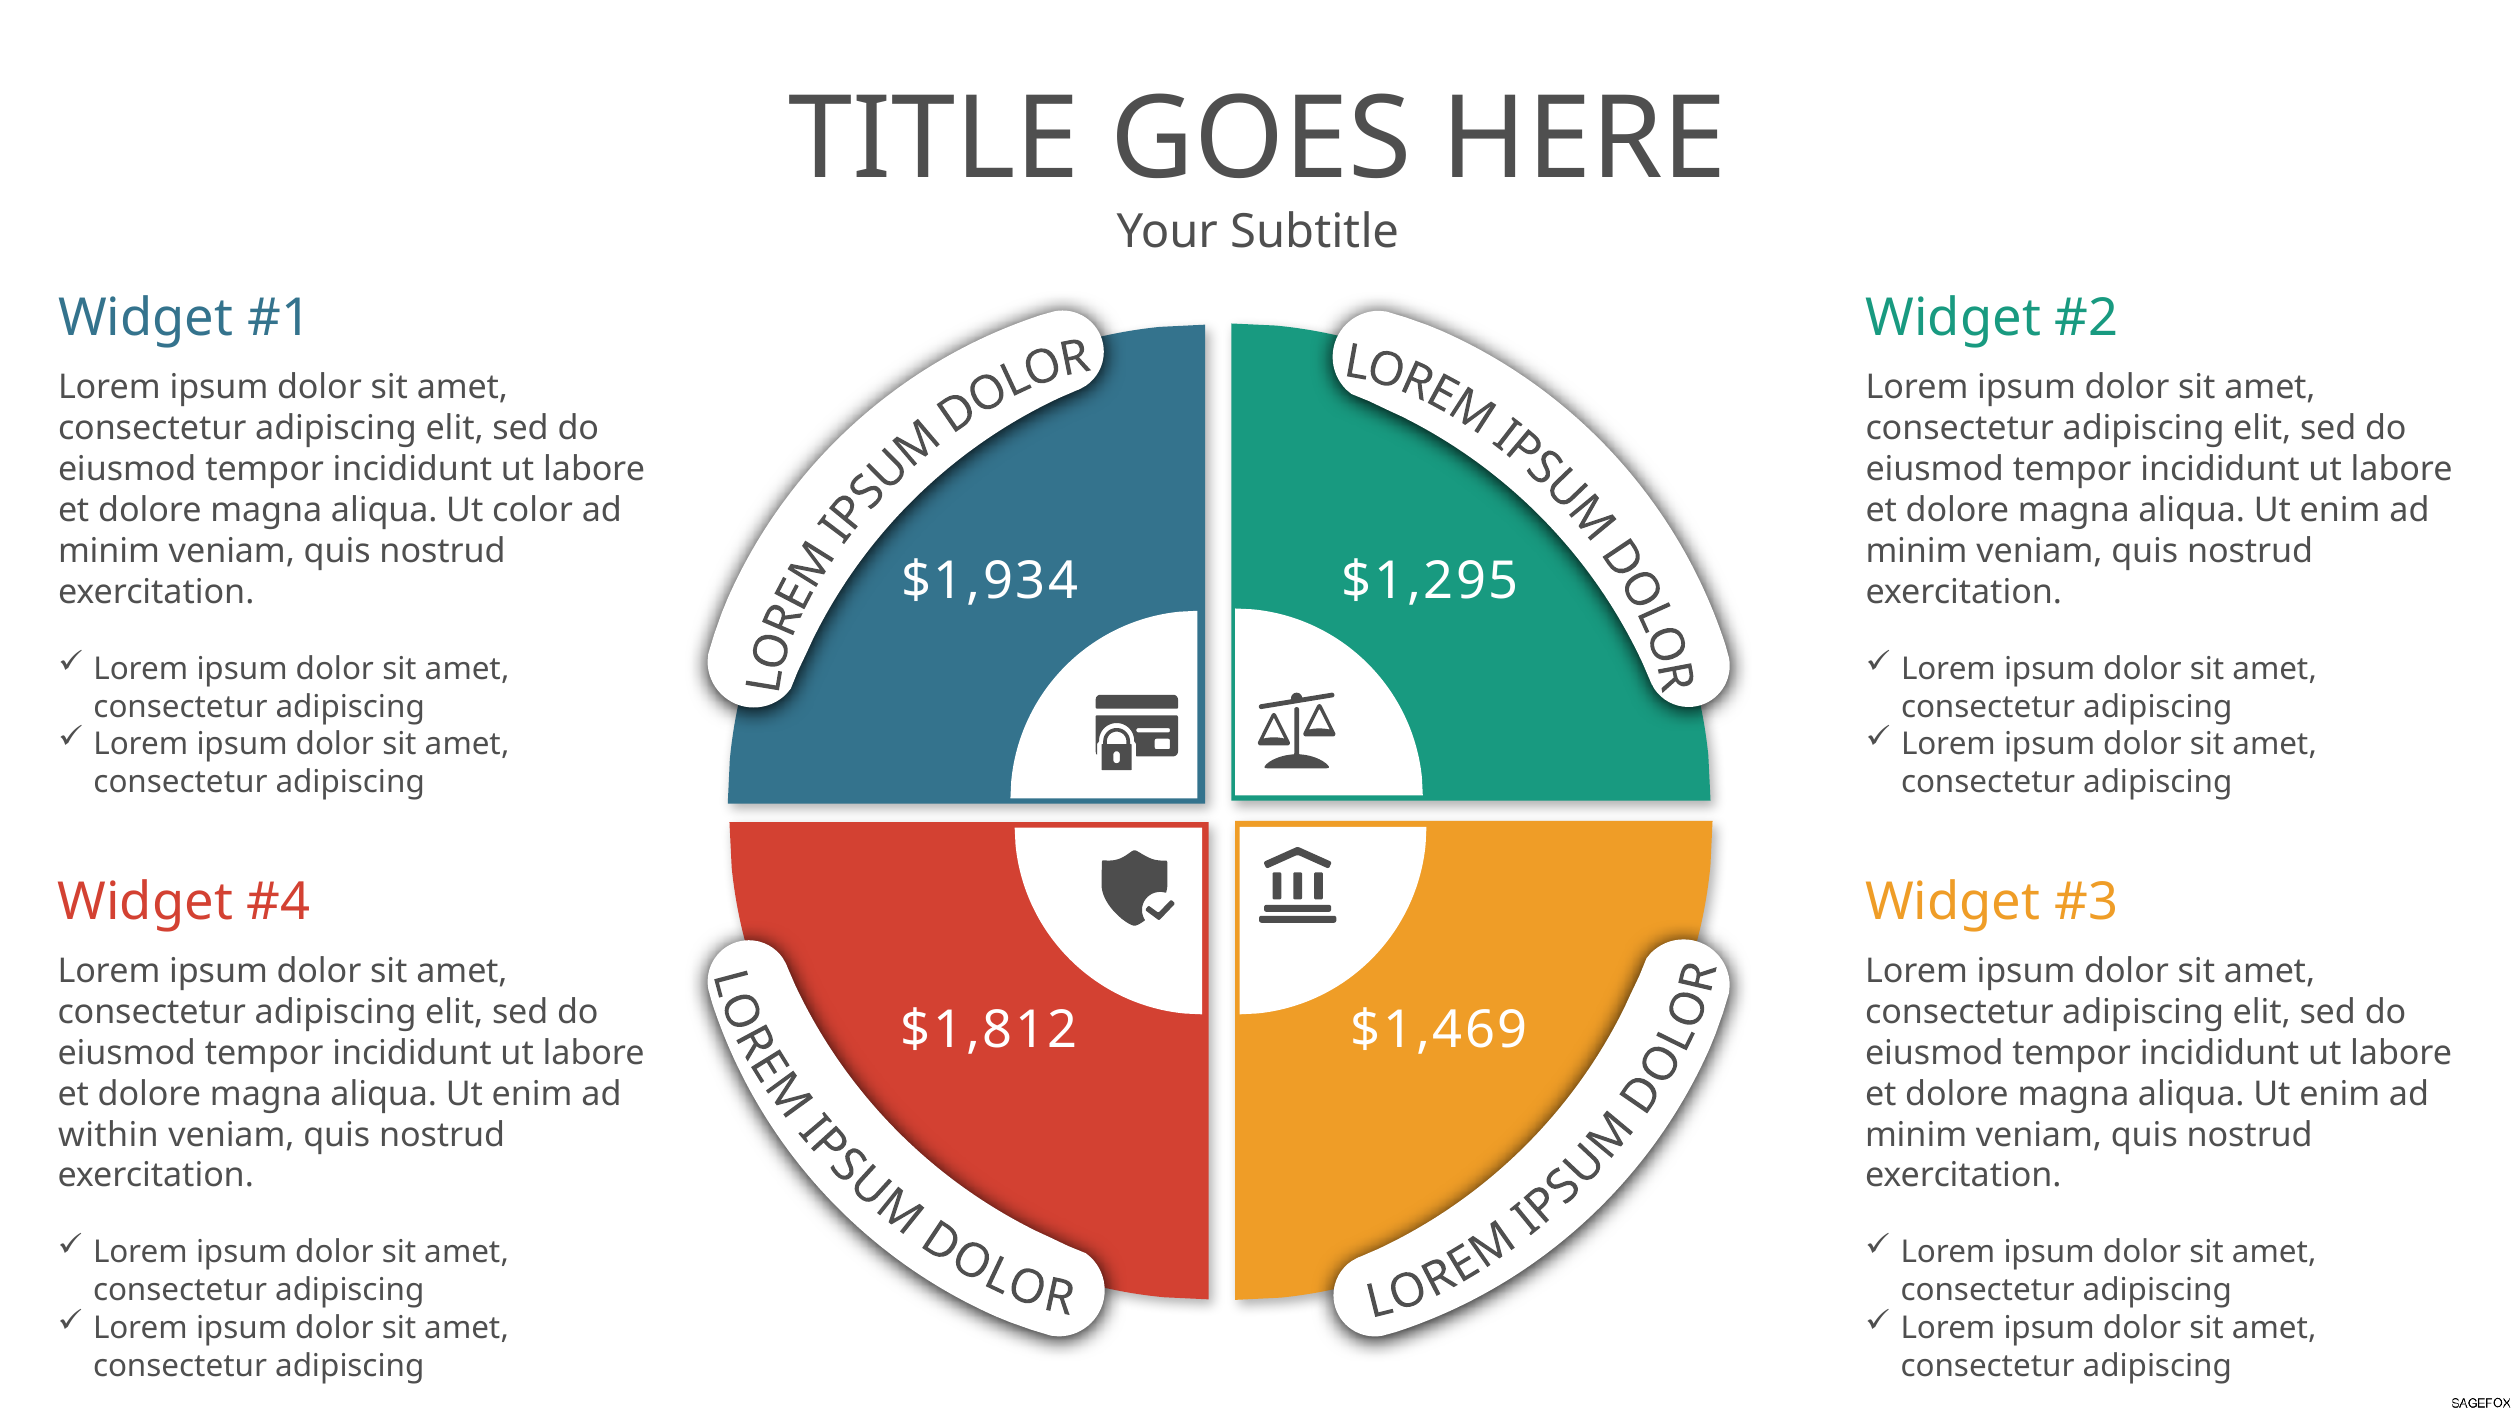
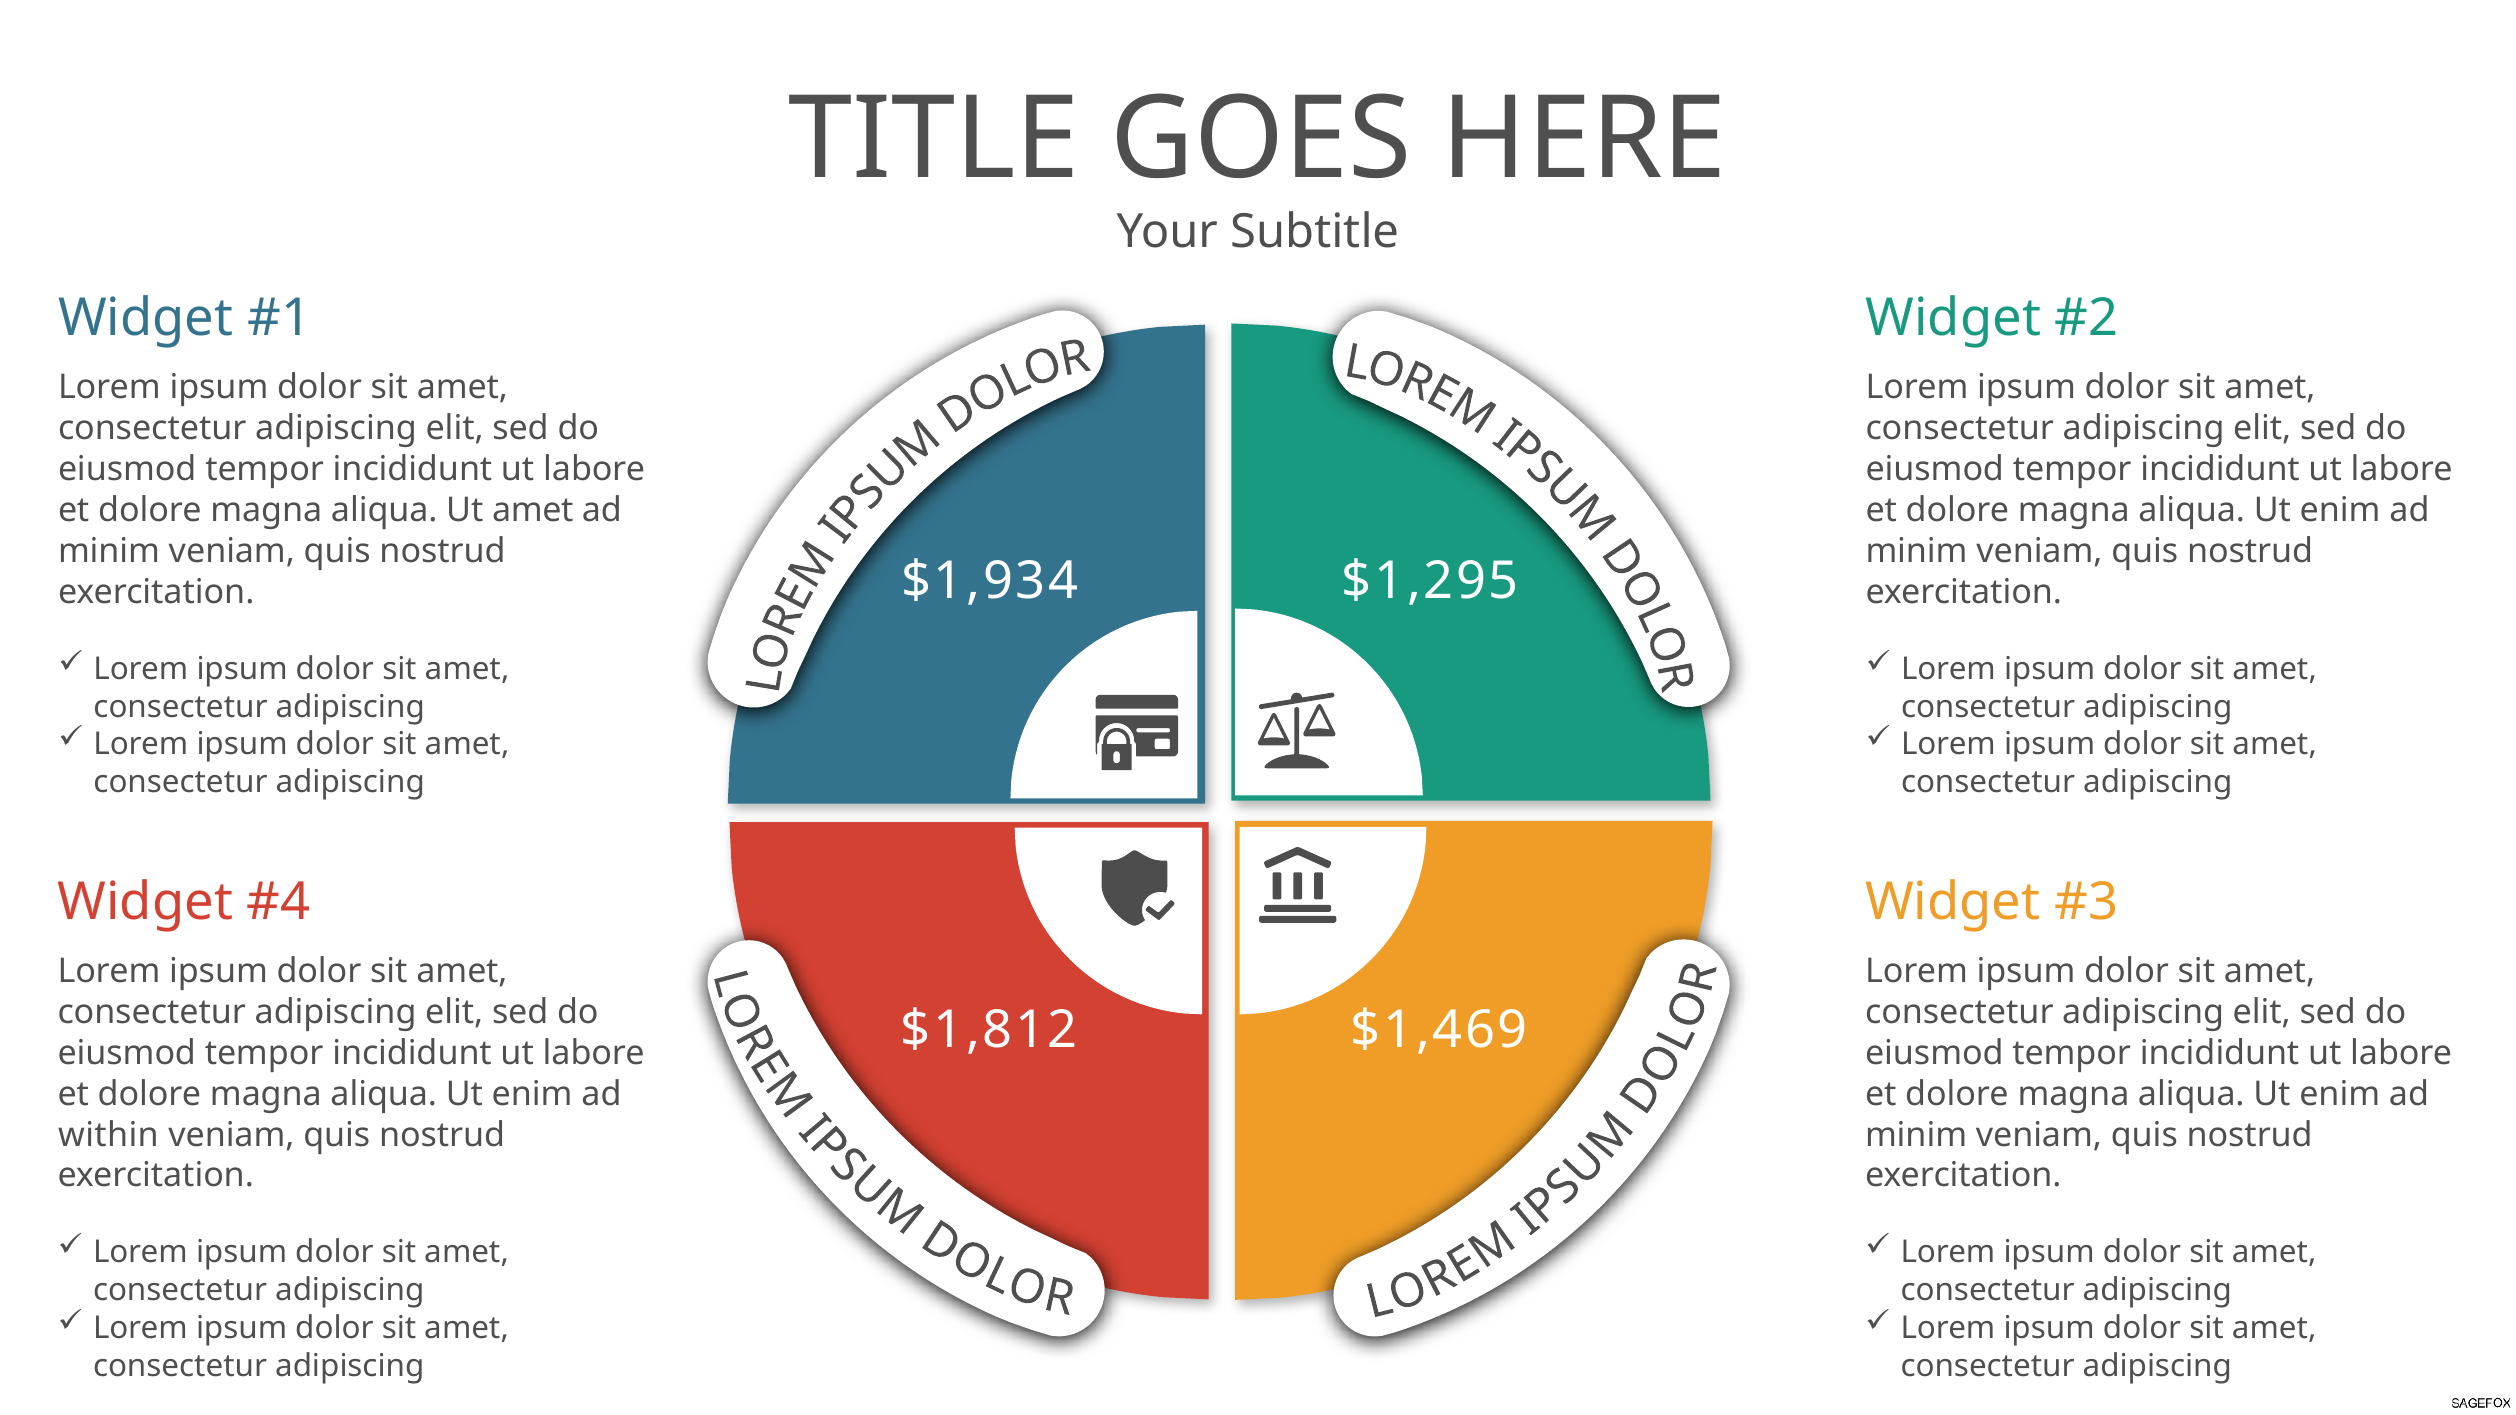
Ut color: color -> amet (533, 510)
